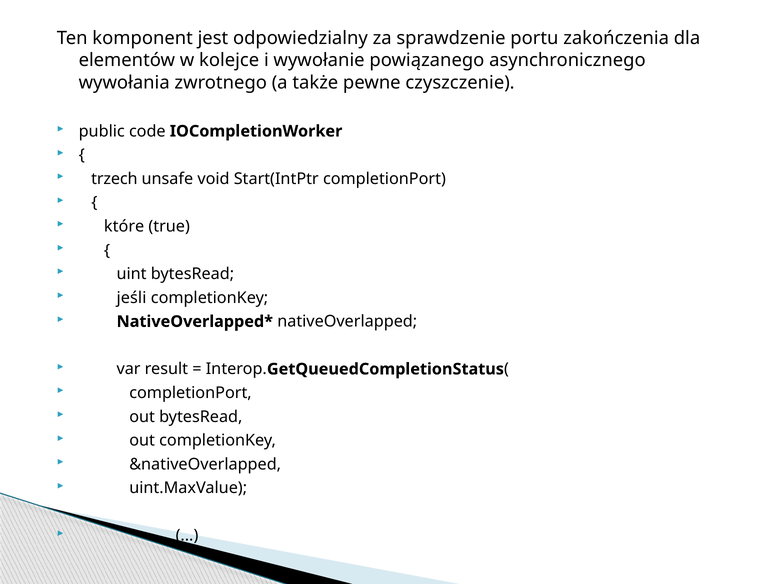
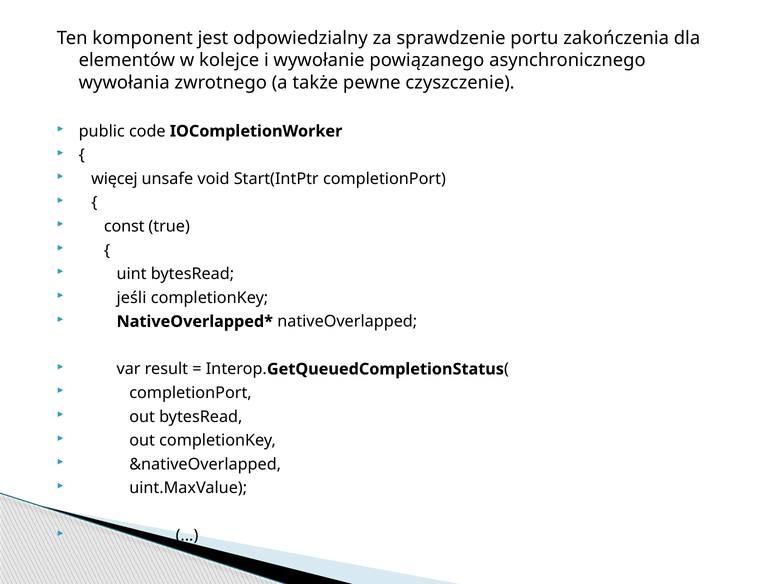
trzech: trzech -> więcej (114, 179)
które: które -> const (124, 226)
